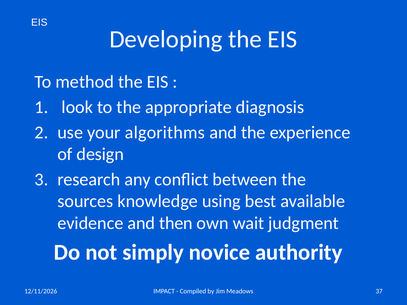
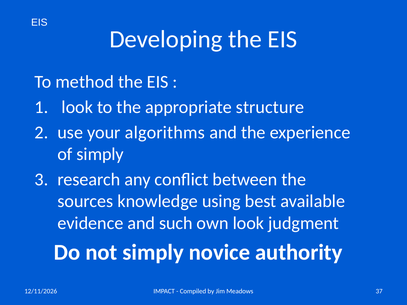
diagnosis: diagnosis -> structure (270, 107)
of design: design -> simply (100, 154)
then: then -> such (176, 223)
own wait: wait -> look (248, 223)
